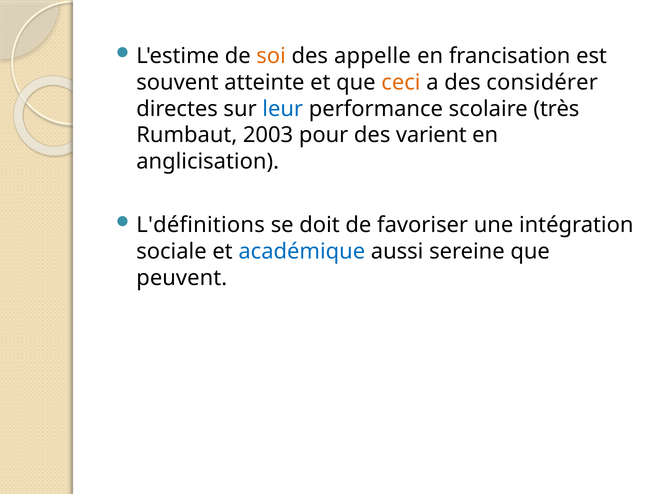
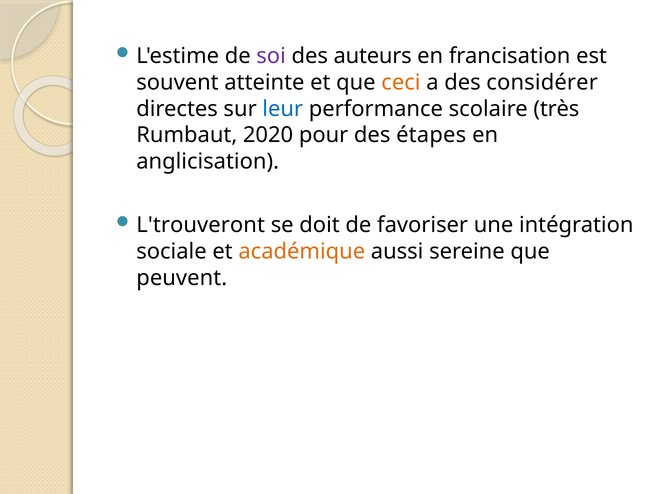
soi colour: orange -> purple (271, 56)
appelle: appelle -> auteurs (373, 56)
2003: 2003 -> 2020 (268, 135)
varient: varient -> étapes (431, 135)
L'définitions: L'définitions -> L'trouveront (201, 225)
académique colour: blue -> orange (302, 252)
